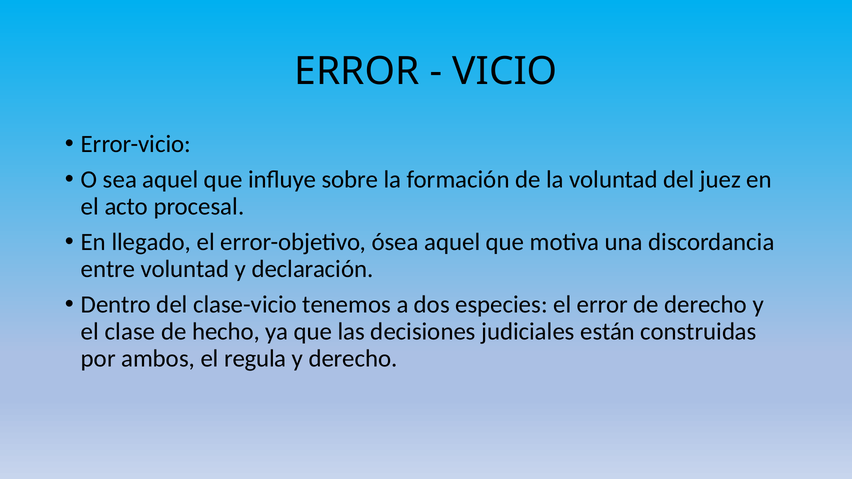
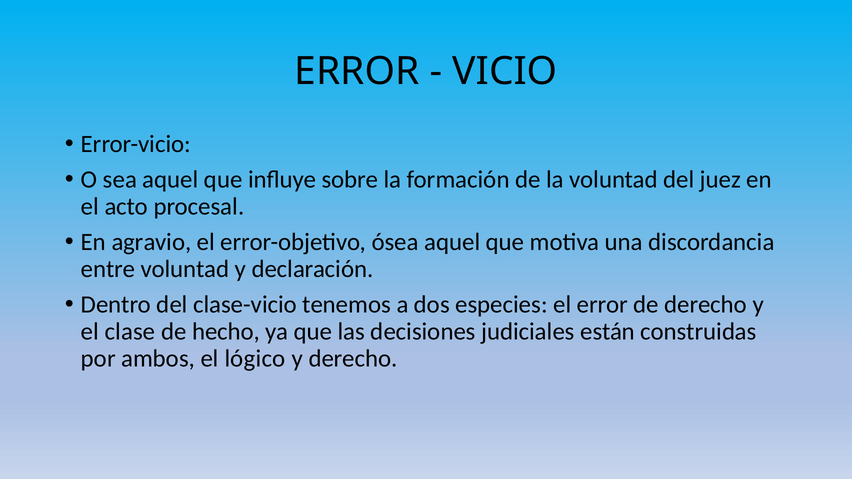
llegado: llegado -> agravio (151, 242)
regula: regula -> lógico (255, 359)
